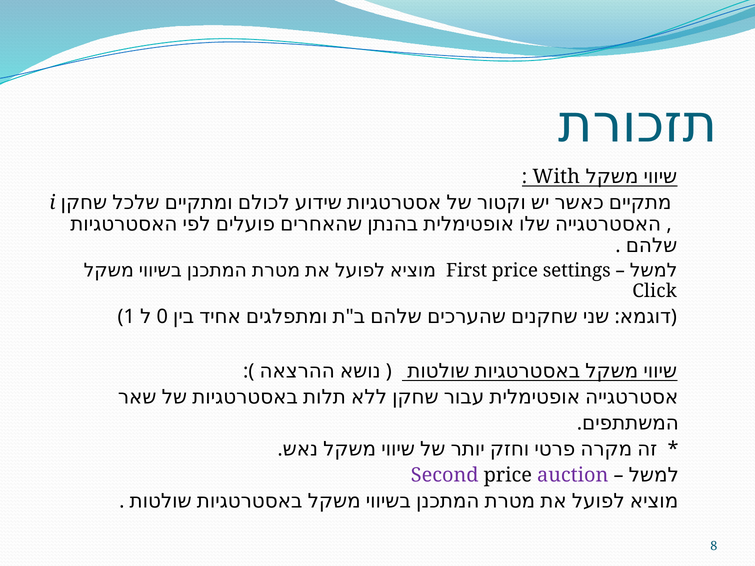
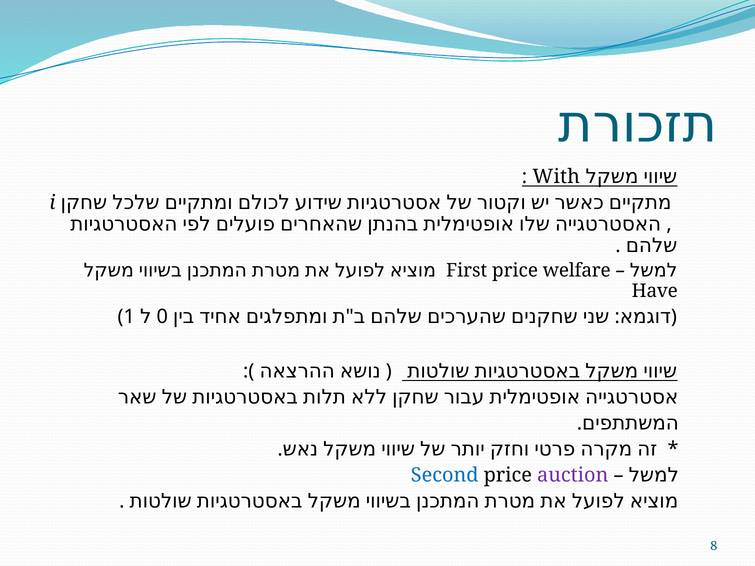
settings: settings -> welfare (577, 271)
Click: Click -> Have (655, 291)
Second colour: purple -> blue (445, 475)
